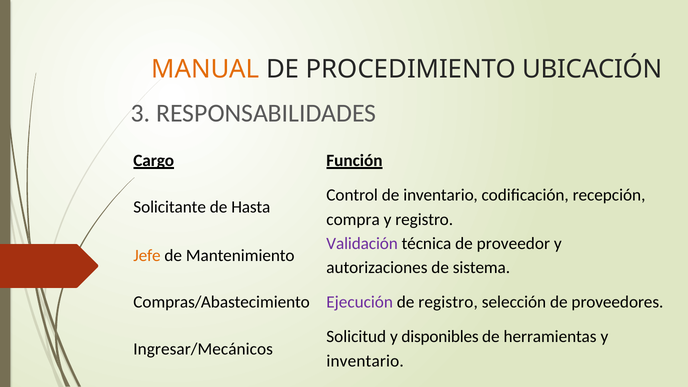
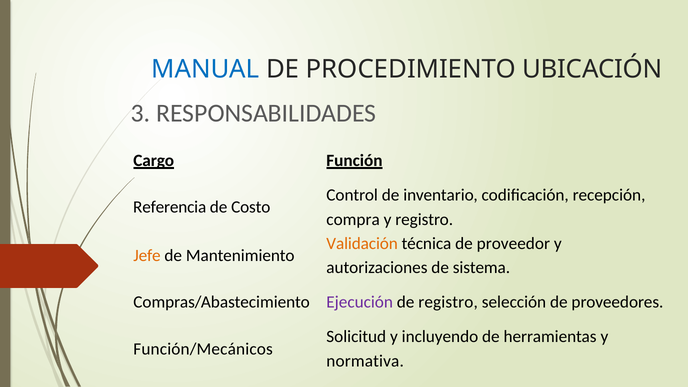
MANUAL colour: orange -> blue (205, 69)
Solicitante: Solicitante -> Referencia (170, 207)
Hasta: Hasta -> Costo (251, 207)
Validación colour: purple -> orange (362, 243)
disponibles: disponibles -> incluyendo (440, 337)
Ingresar/Mecánicos: Ingresar/Mecánicos -> Función/Mecánicos (203, 349)
inventario: inventario -> normativa (365, 361)
